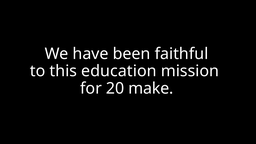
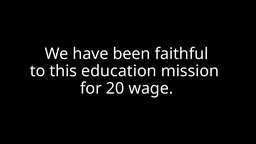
make: make -> wage (151, 88)
